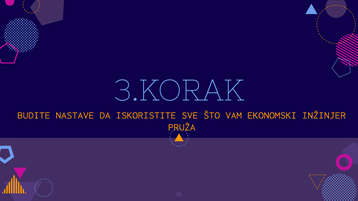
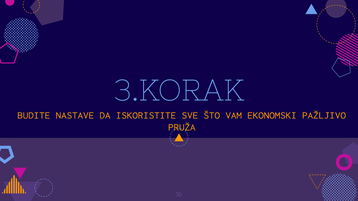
INŽINJER: INŽINJER -> PAŽLJIVO (324, 115)
